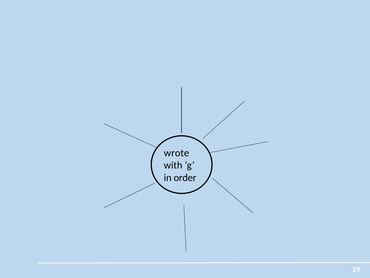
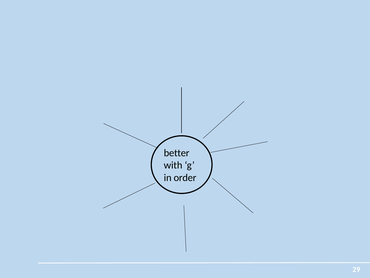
wrote: wrote -> better (177, 153)
